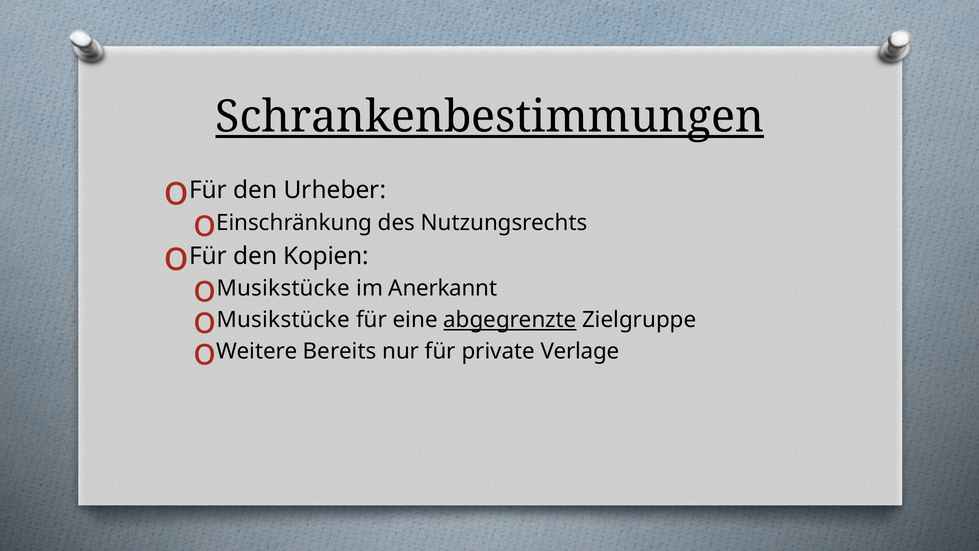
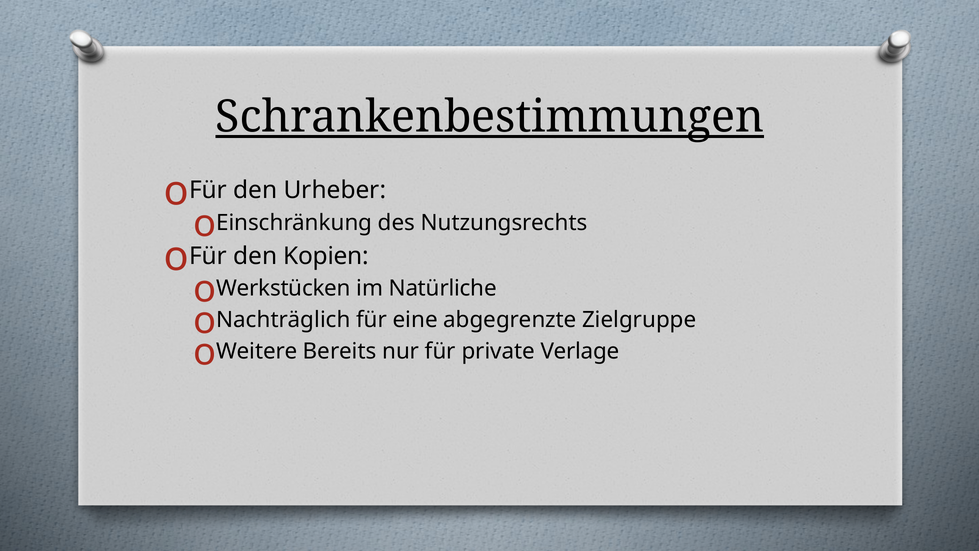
Musikstücke: Musikstücke -> Werkstücken (283, 288)
Anerkannt: Anerkannt -> Natürliche (443, 288)
Musikstücke: Musikstücke -> Nachträglich (283, 320)
abgegrenzte underline: present -> none (510, 320)
